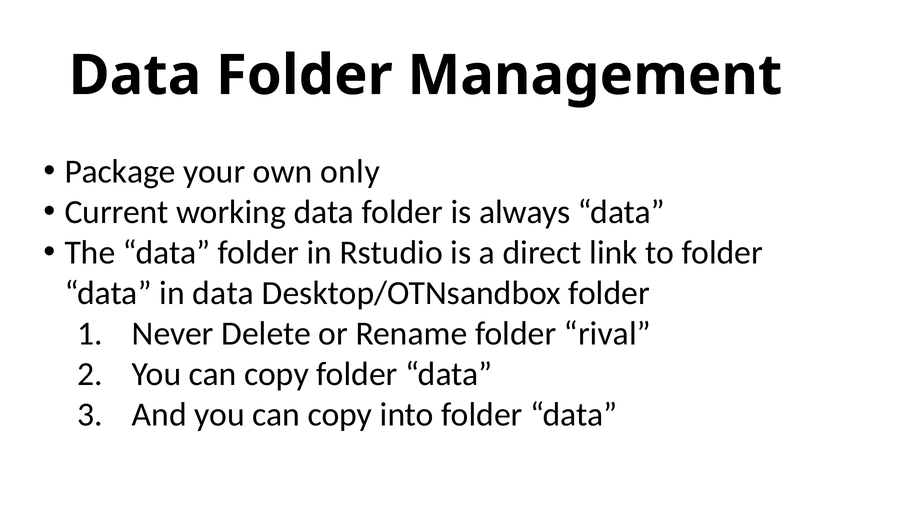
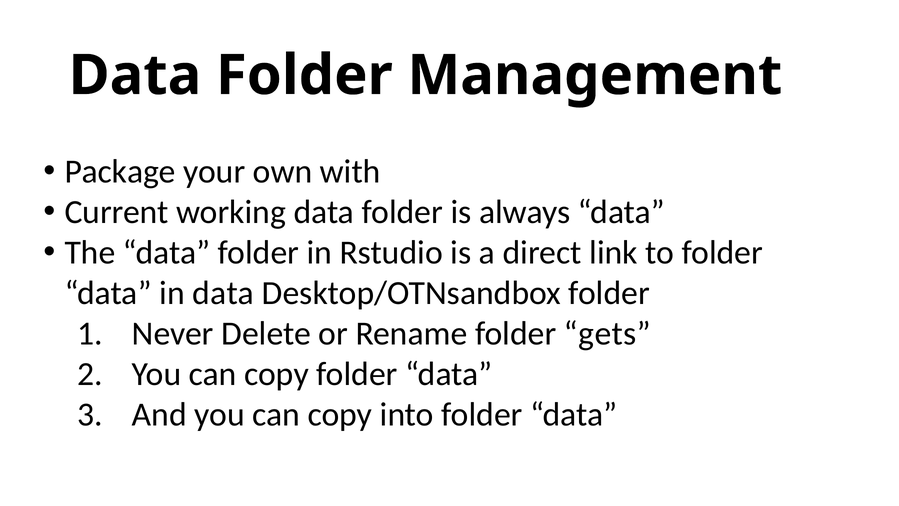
only: only -> with (350, 172)
rival: rival -> gets (607, 334)
